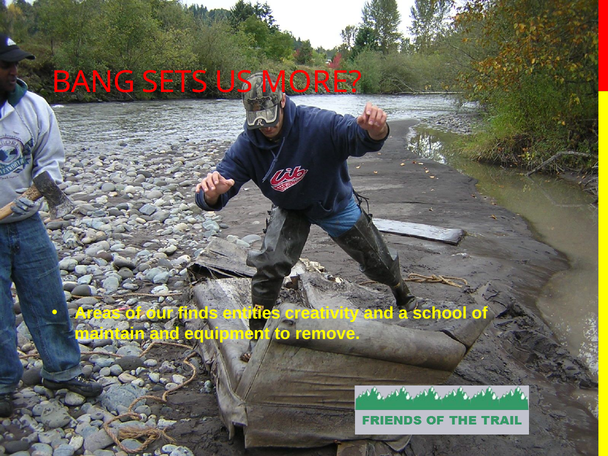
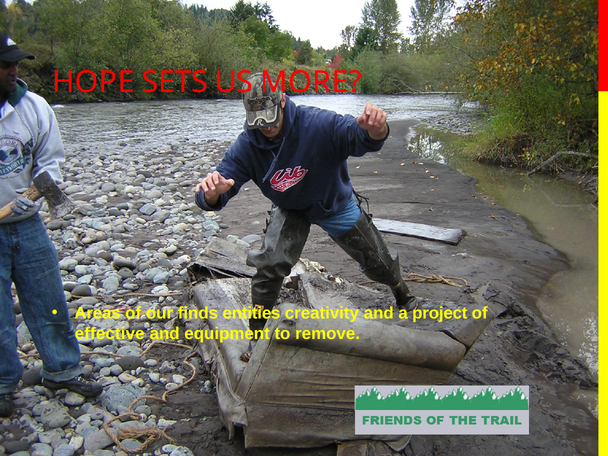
BANG: BANG -> HOPE (93, 82)
school: school -> project (440, 313)
maintain: maintain -> effective (110, 334)
